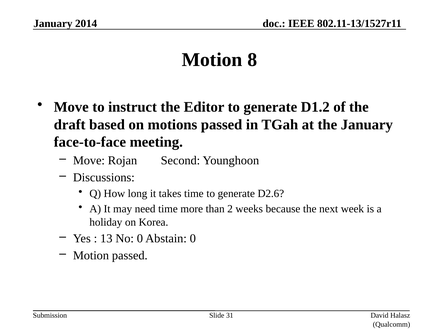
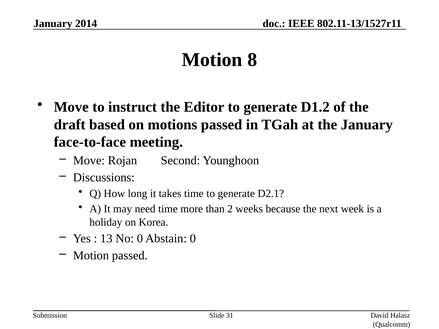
D2.6: D2.6 -> D2.1 (271, 194)
